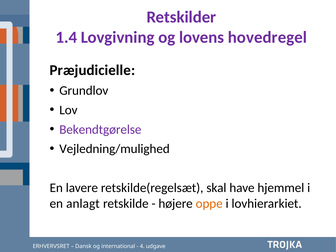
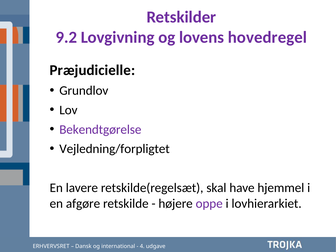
1.4: 1.4 -> 9.2 (66, 37)
Vejledning/mulighed: Vejledning/mulighed -> Vejledning/forpligtet (115, 149)
anlagt: anlagt -> afgøre (83, 203)
oppe colour: orange -> purple (209, 203)
